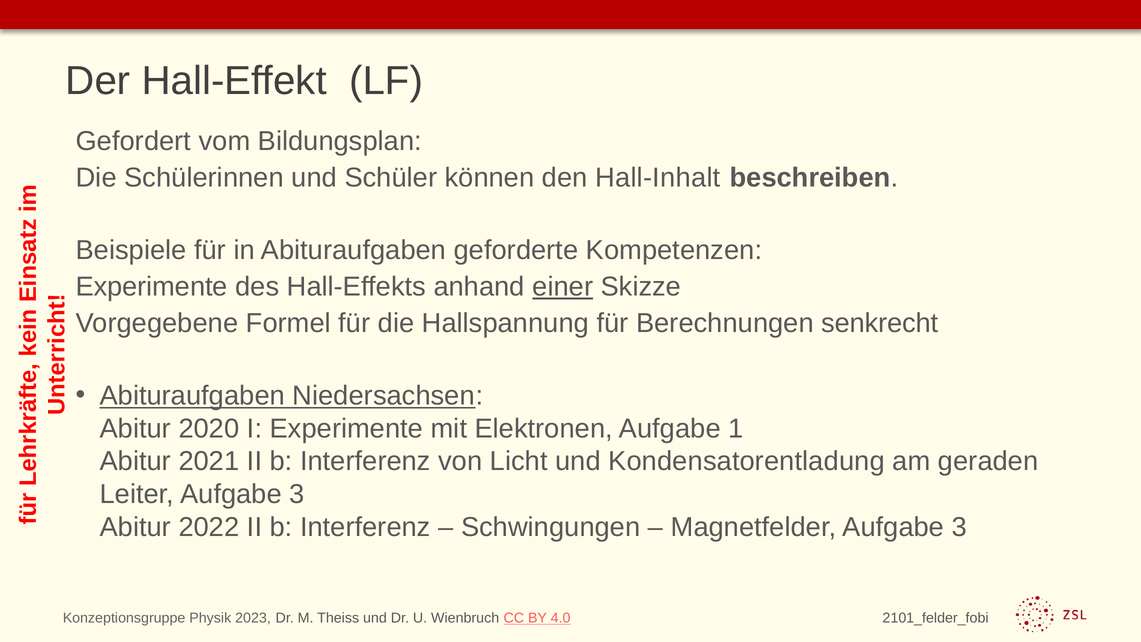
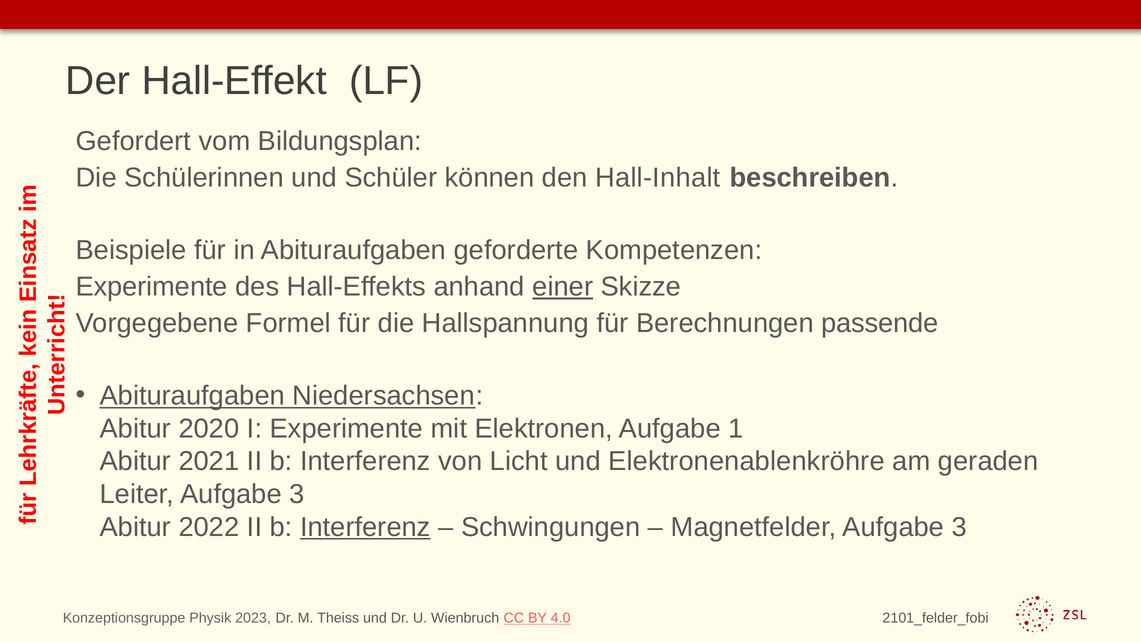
senkrecht: senkrecht -> passende (880, 323)
Kondensatorentladung: Kondensatorentladung -> Elektronenablenkröhre (747, 461)
Interferenz underline: none -> present (365, 527)
